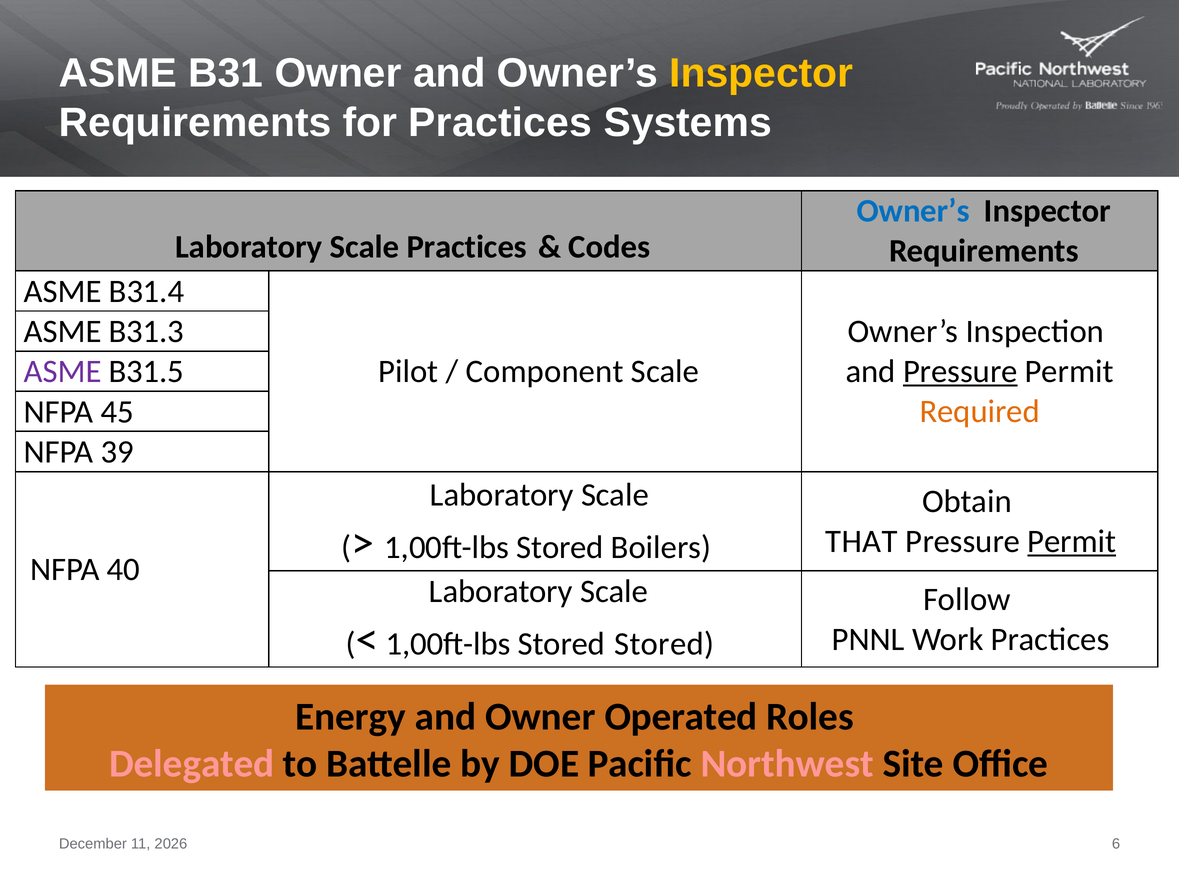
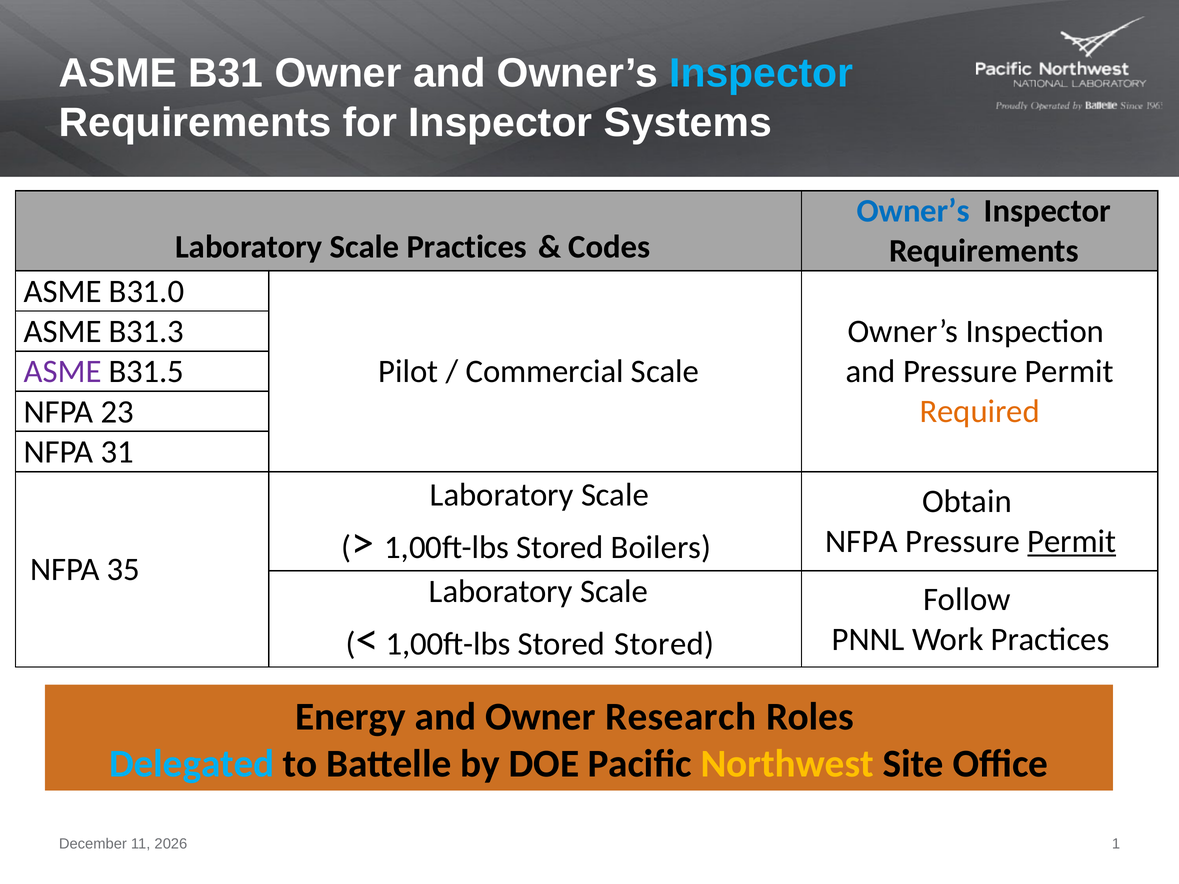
Inspector colour: yellow -> light blue (761, 73)
for Practices: Practices -> Inspector (500, 123)
B31.4: B31.4 -> B31.0 (147, 291)
Component: Component -> Commercial (545, 372)
Pressure underline: present -> none (960, 372)
45: 45 -> 23 (117, 412)
39: 39 -> 31 (117, 452)
THAT: THAT -> NFPA (861, 542)
40: 40 -> 35 (124, 570)
Operated: Operated -> Research (681, 717)
Delegated colour: pink -> light blue (192, 764)
Northwest colour: pink -> yellow (787, 764)
6: 6 -> 1 (1116, 844)
